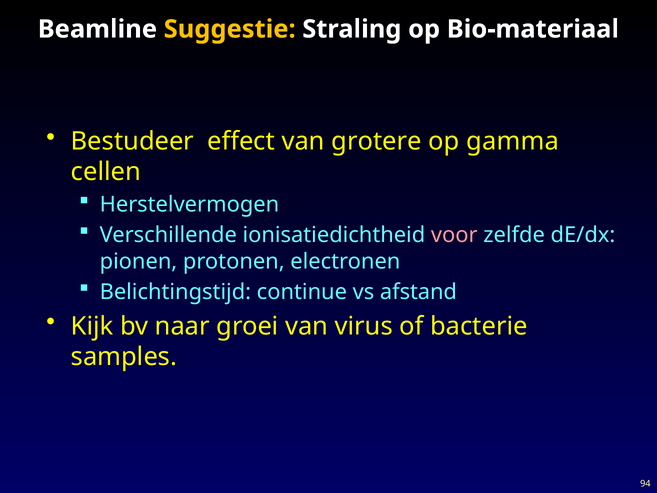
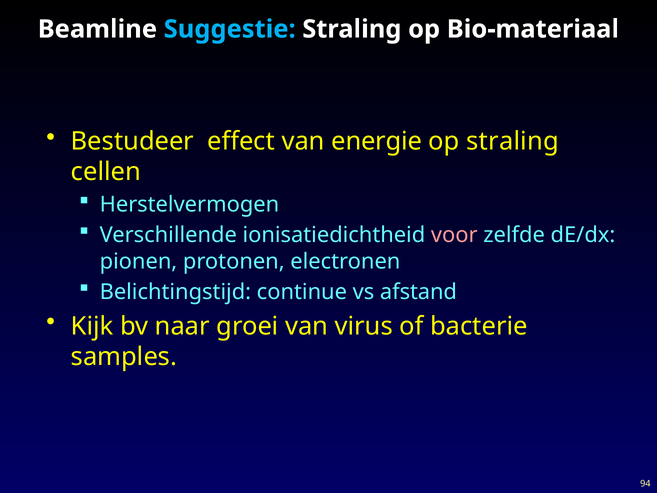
Suggestie colour: yellow -> light blue (230, 29)
grotere: grotere -> energie (377, 141)
op gamma: gamma -> straling (513, 141)
